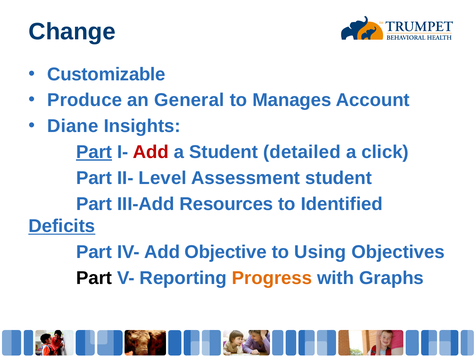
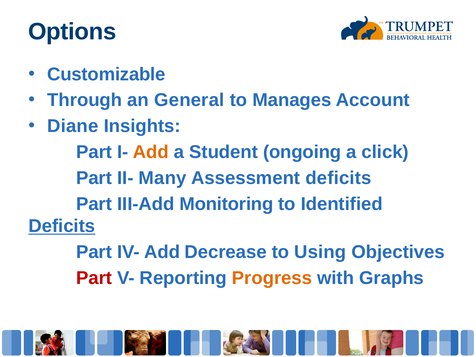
Change: Change -> Options (72, 32)
Produce: Produce -> Through (85, 100)
Part underline: present -> none (94, 152)
Add colour: red -> orange (151, 152)
detailed: detailed -> ongoing (302, 152)
Level: Level -> Many (163, 178)
Assessment student: student -> deficits (338, 178)
Resources: Resources -> Monitoring (226, 204)
Objective: Objective -> Decrease (226, 252)
Part colour: black -> red (94, 278)
